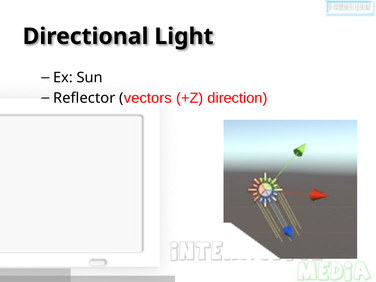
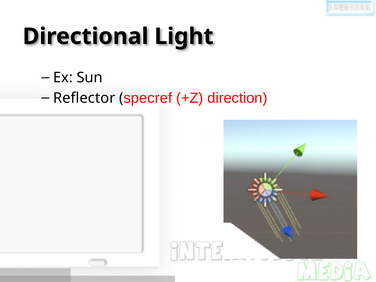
vectors: vectors -> specref (148, 98)
